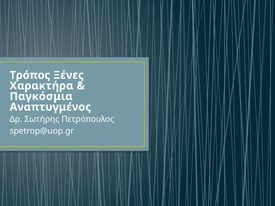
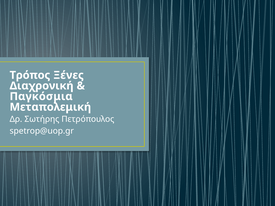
Χαρακτήρα: Χαρακτήρα -> Διαχρονική (42, 86)
Αναπτυγμένος: Αναπτυγμένος -> Μεταπολεμική (50, 107)
